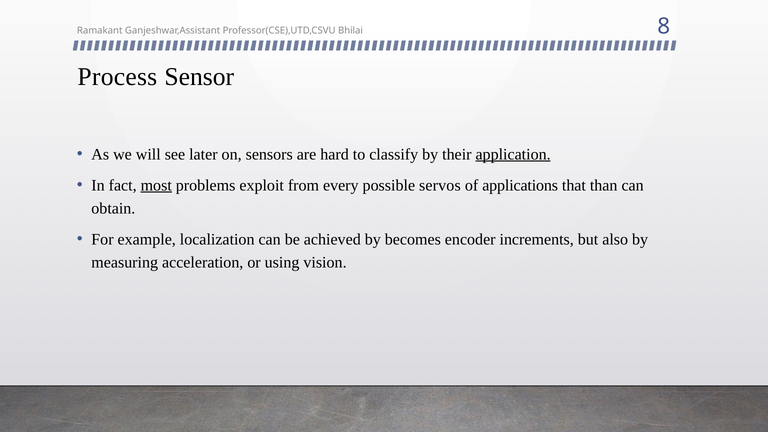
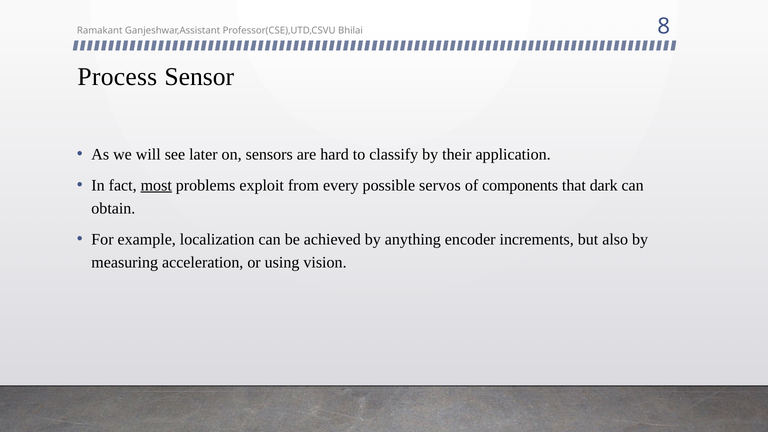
application underline: present -> none (513, 154)
applications: applications -> components (520, 185)
than: than -> dark (604, 185)
becomes: becomes -> anything (413, 239)
